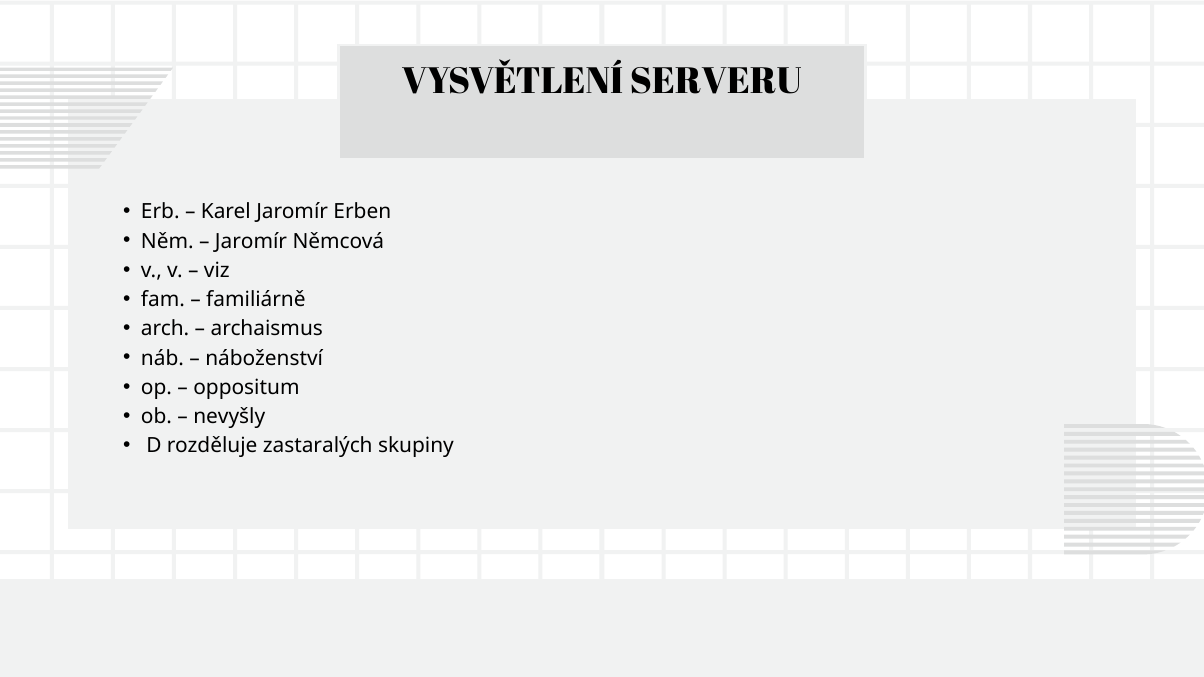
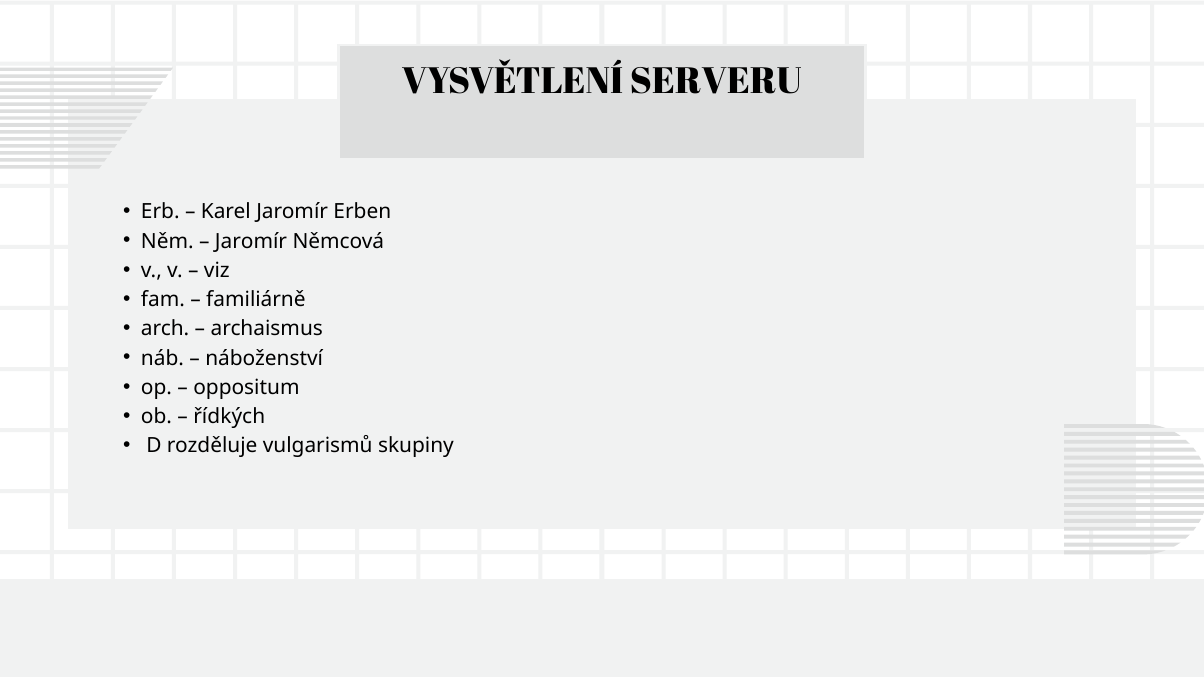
nevyšly: nevyšly -> řídkých (229, 417)
zastaralých: zastaralých -> vulgarismů (318, 446)
